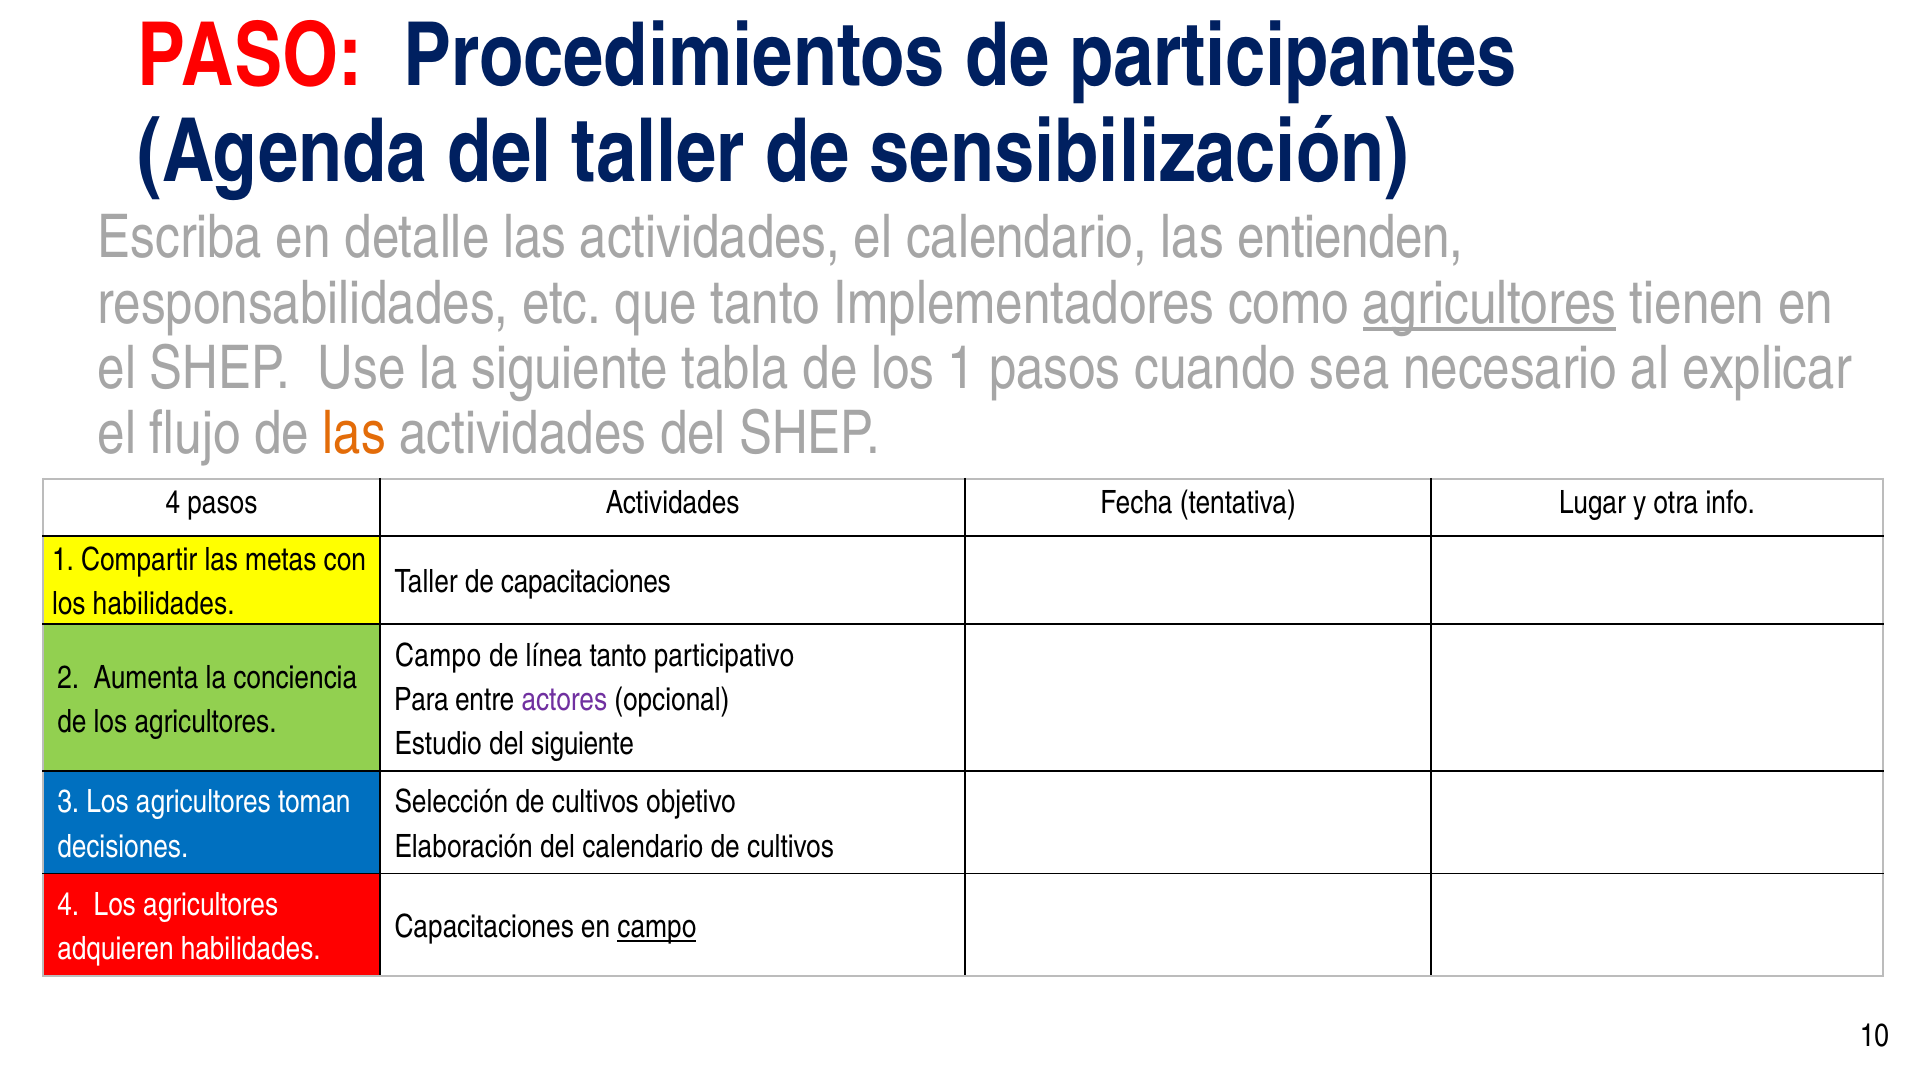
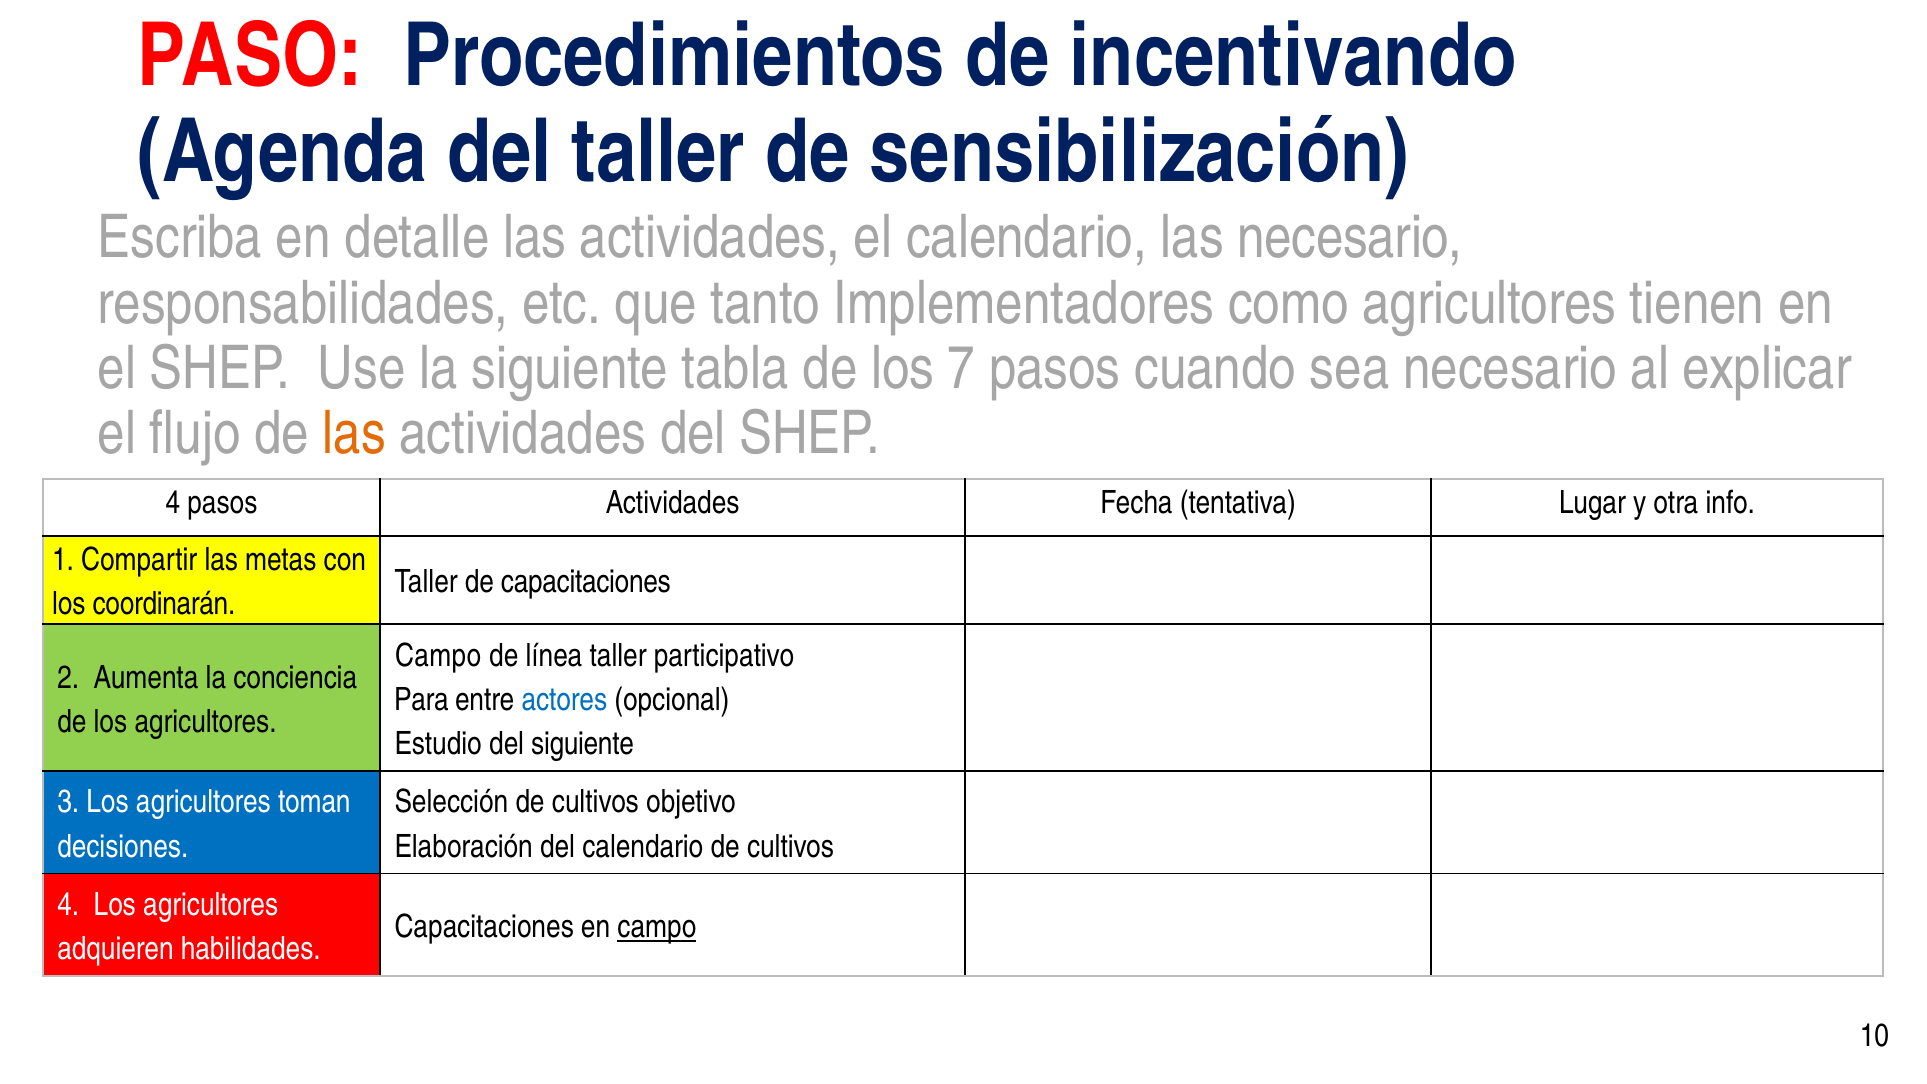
participantes: participantes -> incentivando (1293, 56)
las entienden: entienden -> necesario (1350, 238)
agricultores underline: present -> none (1490, 303)
los 1: 1 -> 7 (962, 368)
los habilidades: habilidades -> coordinarán (164, 604)
línea tanto: tanto -> taller (618, 656)
actores colour: purple -> blue (564, 700)
